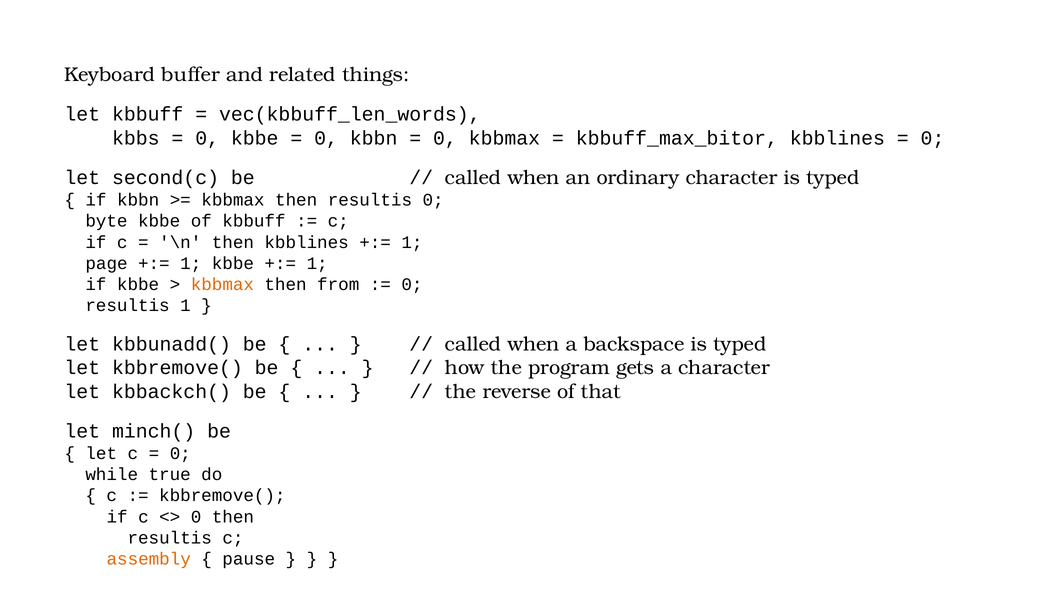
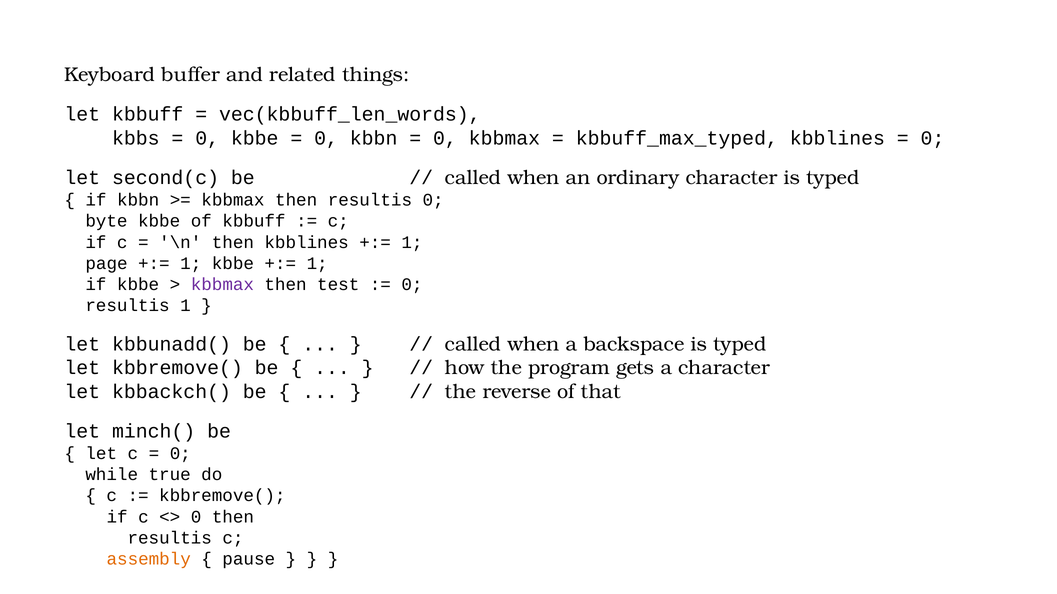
kbbuff_max_bitor: kbbuff_max_bitor -> kbbuff_max_typed (677, 138)
kbbmax colour: orange -> purple (222, 285)
from: from -> test (338, 285)
